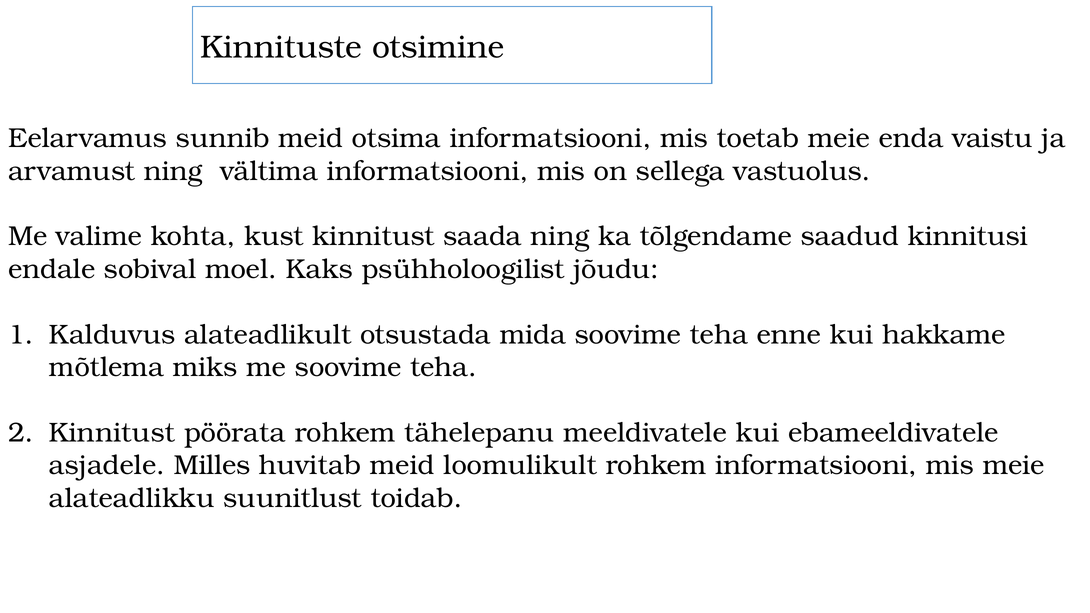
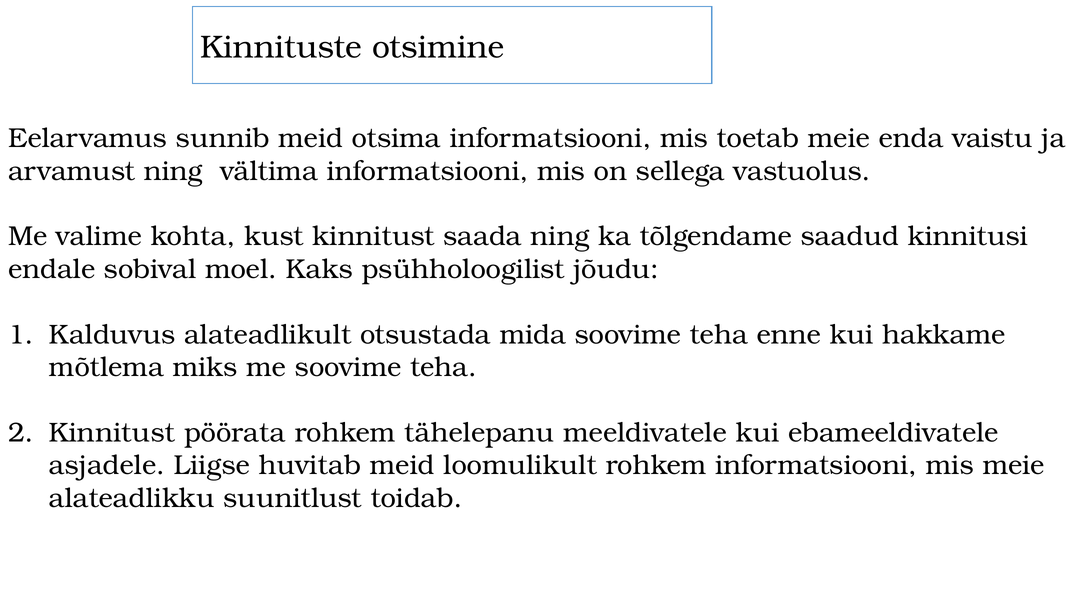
Milles: Milles -> Liigse (212, 465)
